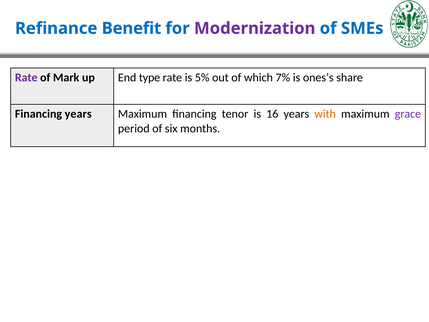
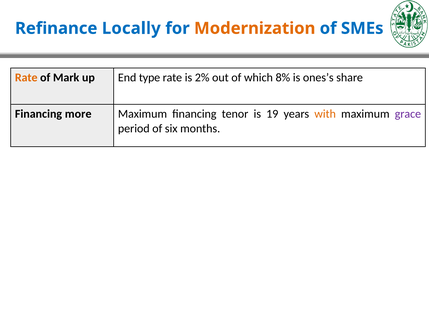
Benefit: Benefit -> Locally (131, 28)
Modernization colour: purple -> orange (255, 28)
Rate colour: purple -> orange (26, 78)
5%: 5% -> 2% (202, 78)
7%: 7% -> 8% (283, 78)
Financing years: years -> more (78, 114)
16: 16 -> 19 (272, 114)
